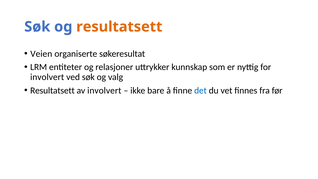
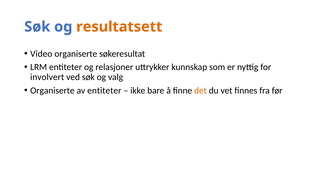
Veien: Veien -> Video (41, 54)
Resultatsett: Resultatsett -> Organiserte (52, 90)
av involvert: involvert -> entiteter (104, 90)
det colour: blue -> orange (200, 90)
